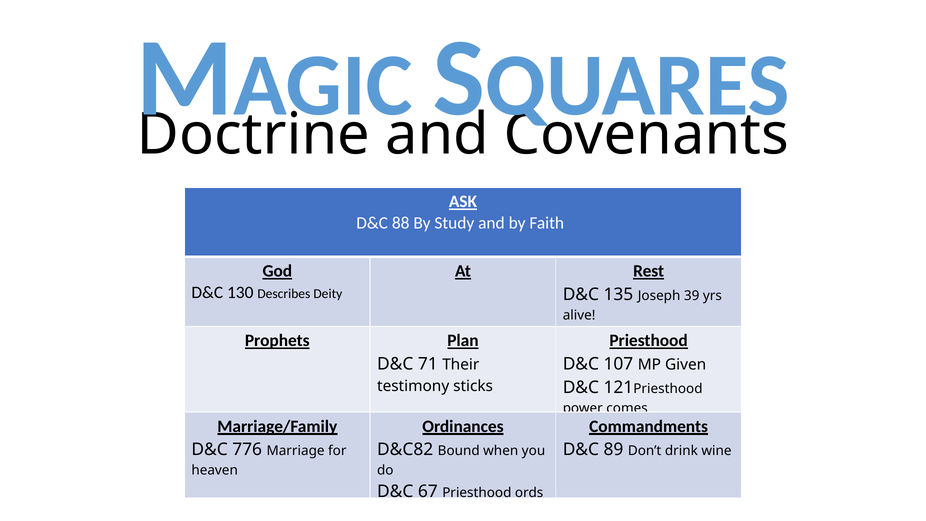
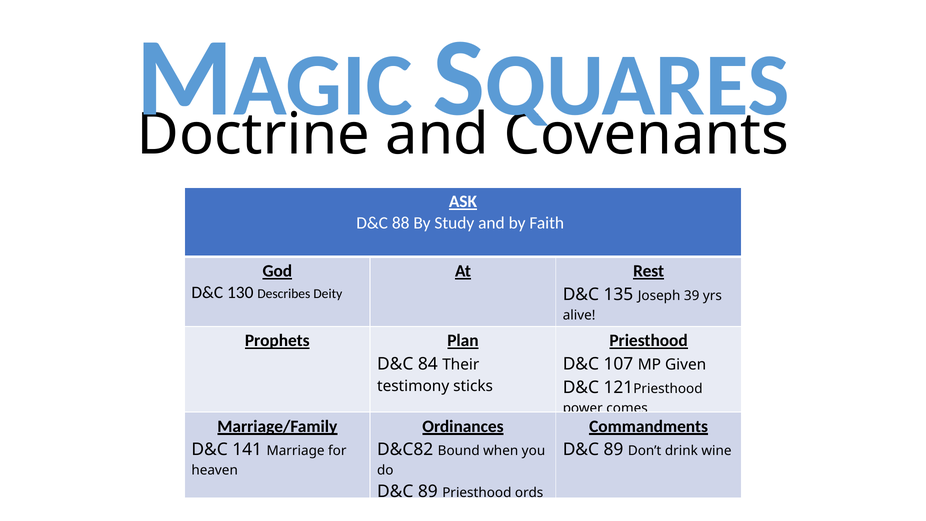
71: 71 -> 84 (428, 364)
776: 776 -> 141 (247, 449)
67: 67 -> 89 (428, 491)
